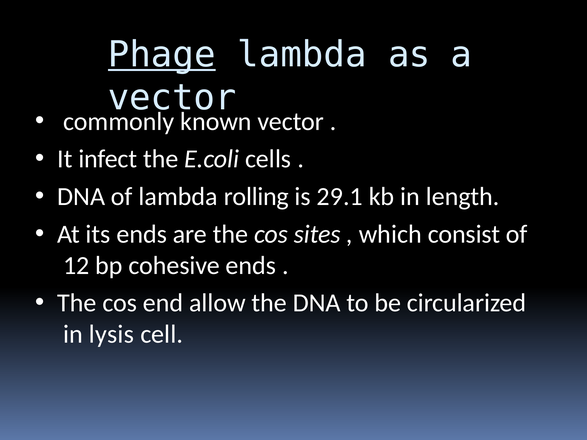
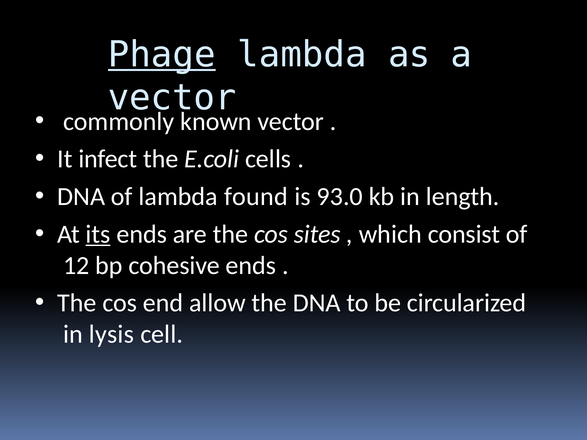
rolling: rolling -> found (256, 197)
29.1: 29.1 -> 93.0 (340, 197)
its underline: none -> present (98, 234)
